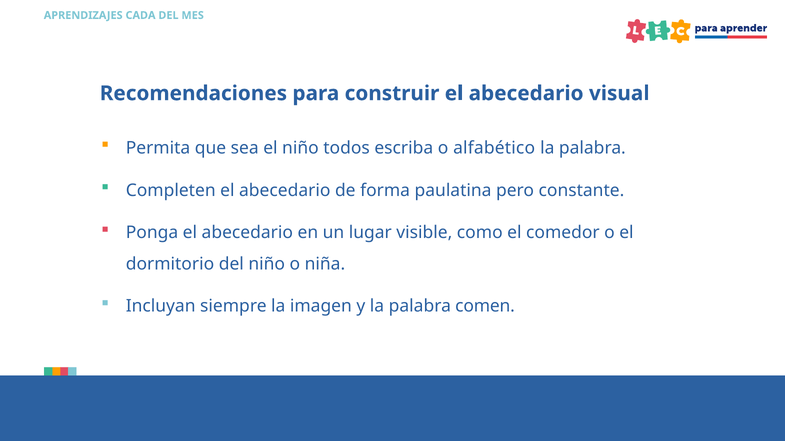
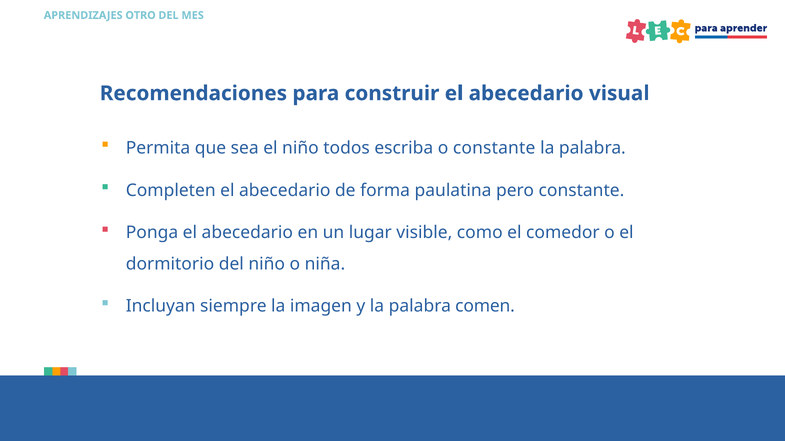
CADA: CADA -> OTRO (141, 15)
o alfabético: alfabético -> constante (494, 148)
